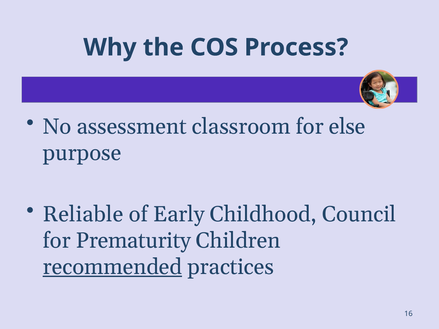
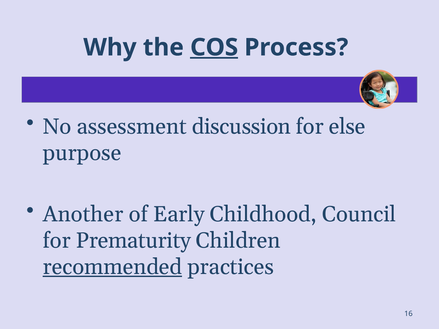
COS underline: none -> present (214, 47)
classroom: classroom -> discussion (241, 127)
Reliable: Reliable -> Another (83, 214)
